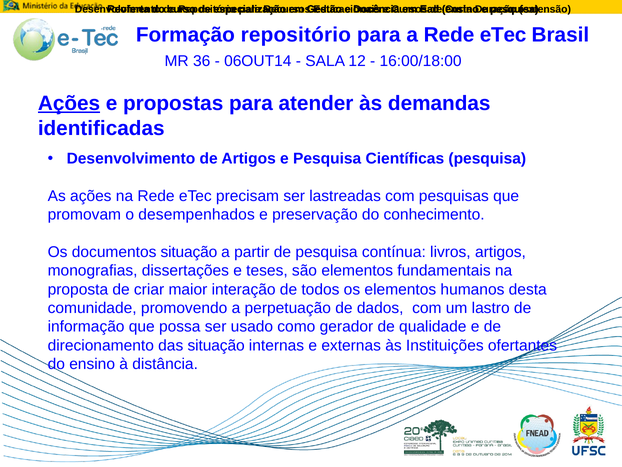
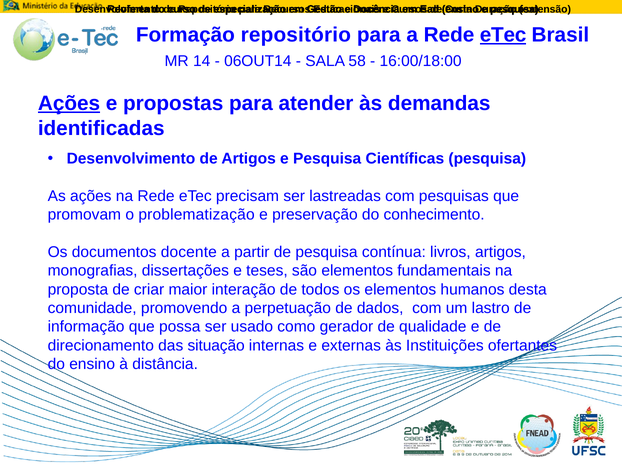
eTec underline: none -> present (503, 35)
36: 36 -> 14 (202, 61)
12: 12 -> 58 (357, 61)
desempenhados: desempenhados -> problematização (197, 215)
documentos situação: situação -> docente (189, 252)
